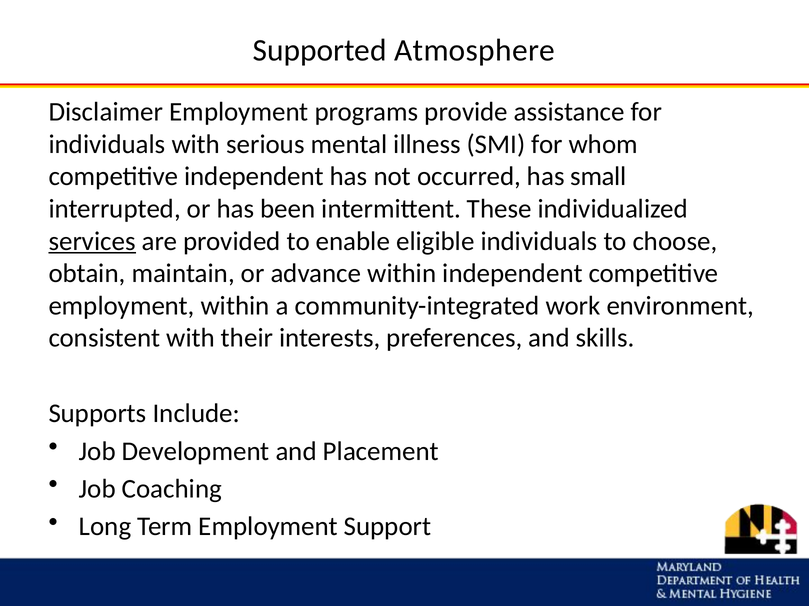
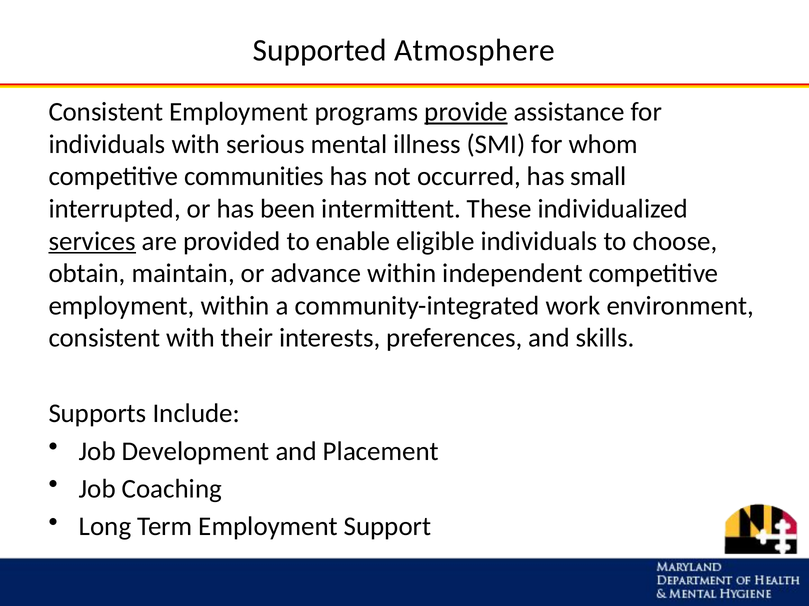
Disclaimer: Disclaimer -> Consistent (106, 112)
provide underline: none -> present (466, 112)
competitive independent: independent -> communities (254, 177)
